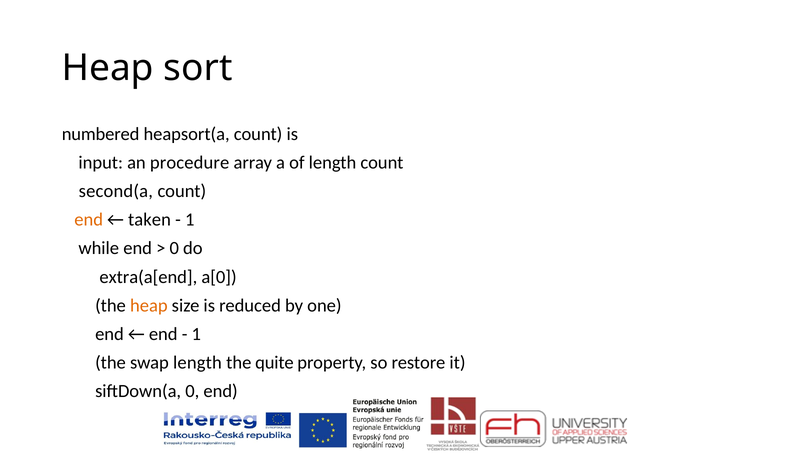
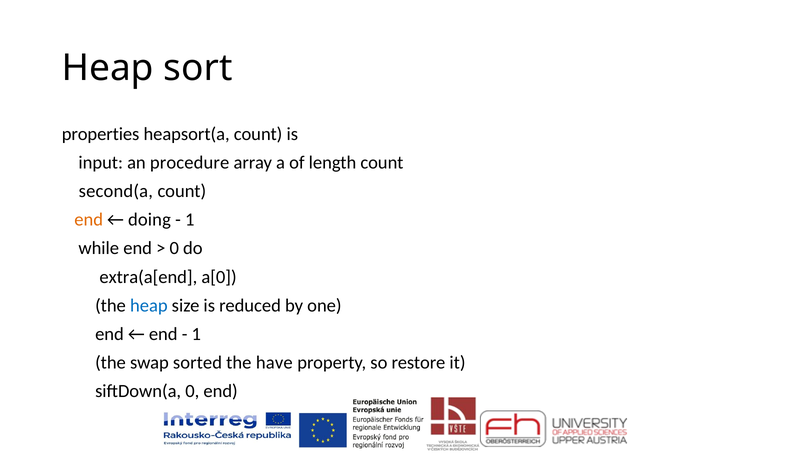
numbered: numbered -> properties (101, 134)
taken: taken -> doing (149, 220)
heap colour: orange -> blue (149, 305)
swap length: length -> sorted (197, 362)
quite: quite -> have (274, 362)
